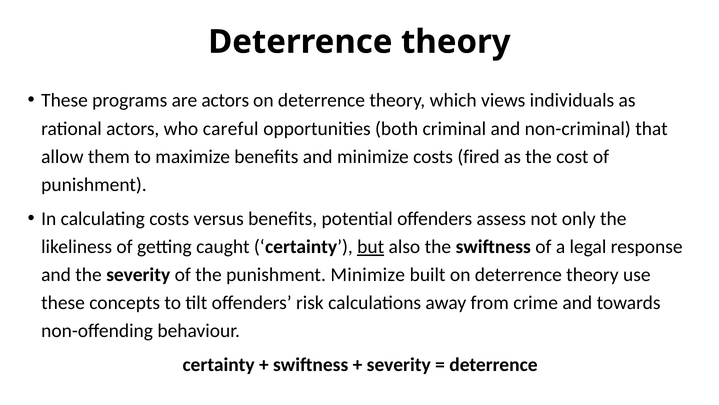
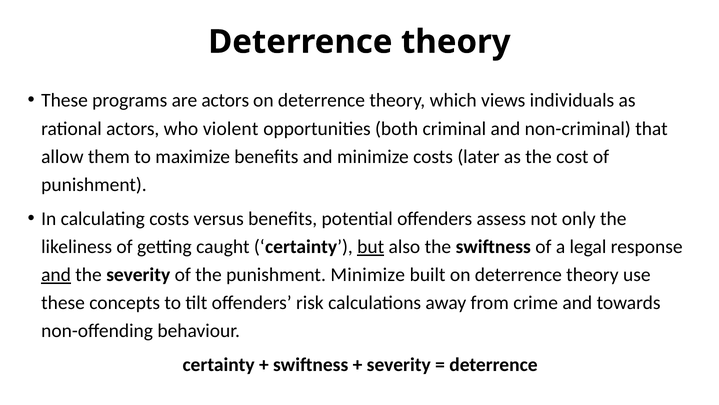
careful: careful -> violent (231, 128)
fired: fired -> later (479, 156)
and underline: none -> present (56, 274)
